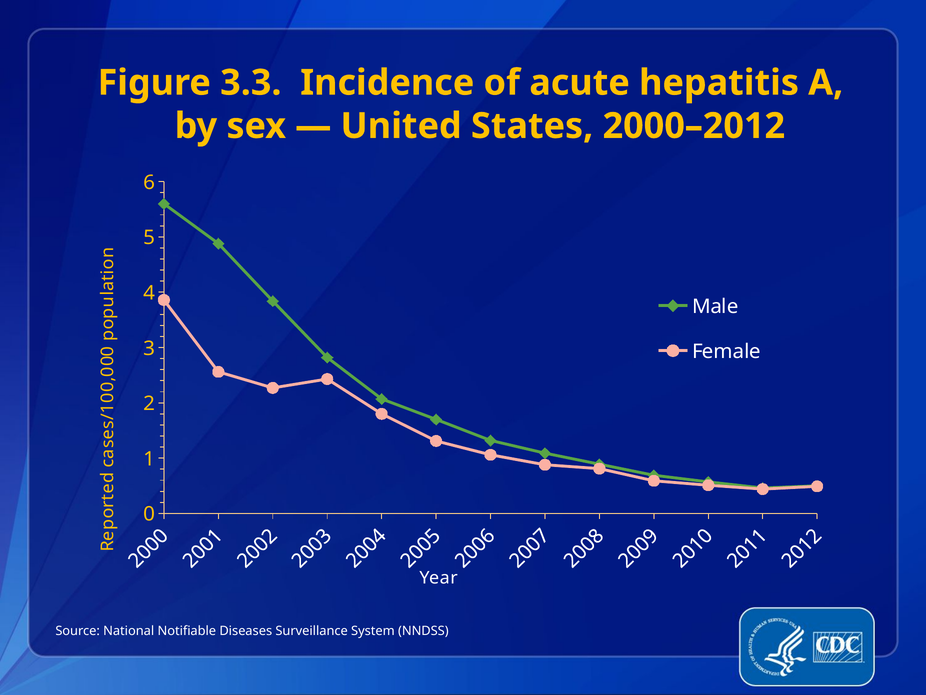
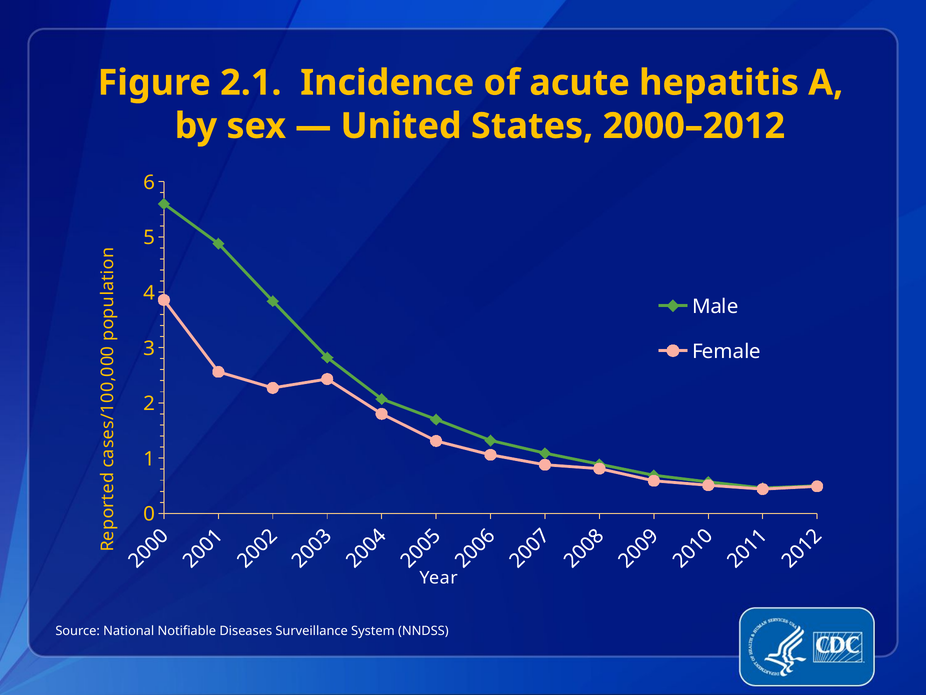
3.3: 3.3 -> 2.1 (251, 83)
